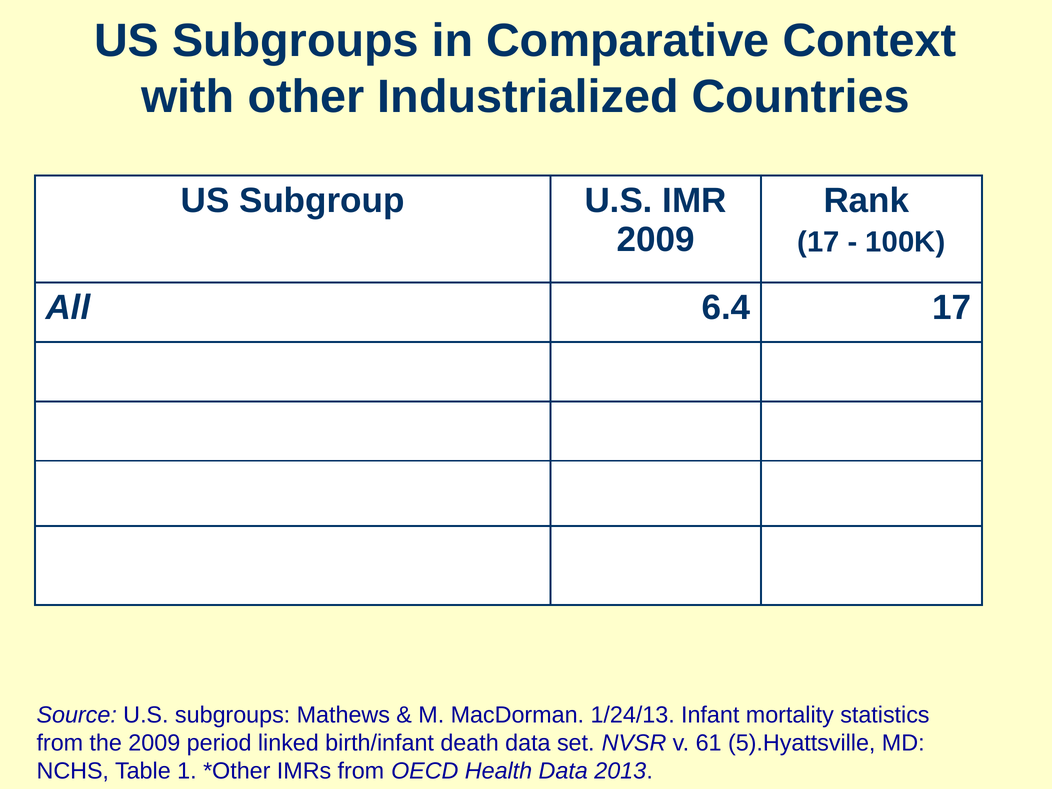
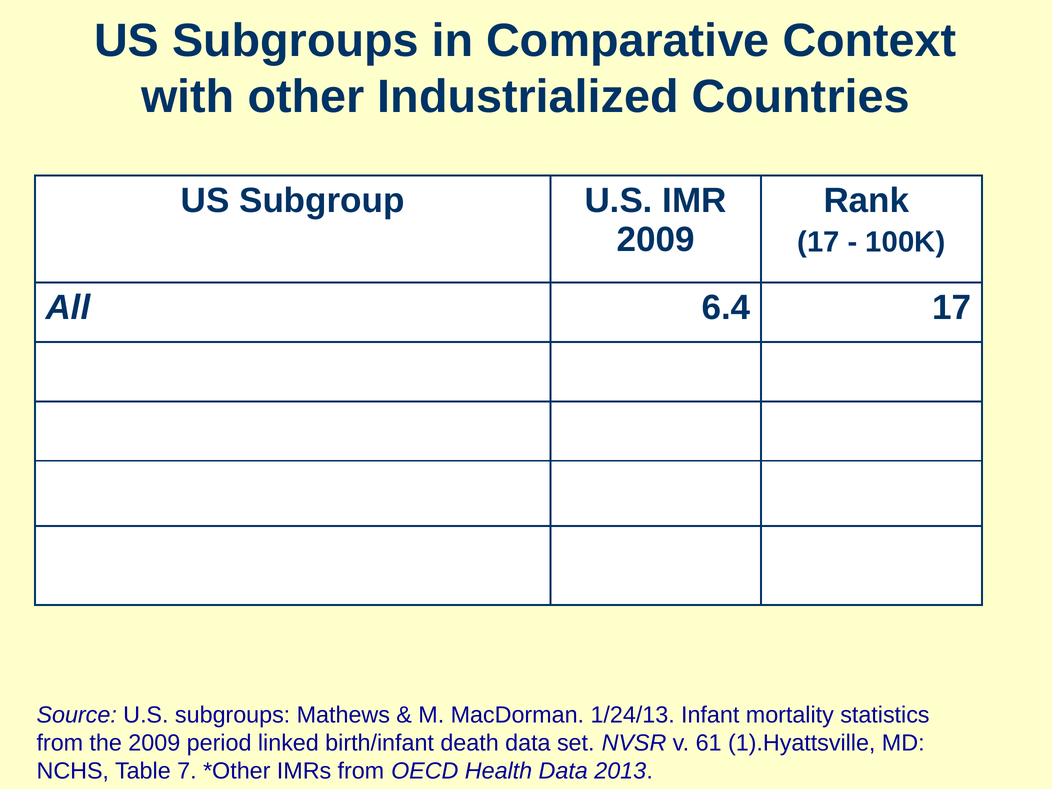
5).Hyattsville: 5).Hyattsville -> 1).Hyattsville (802, 743)
1: 1 -> 7 (187, 771)
